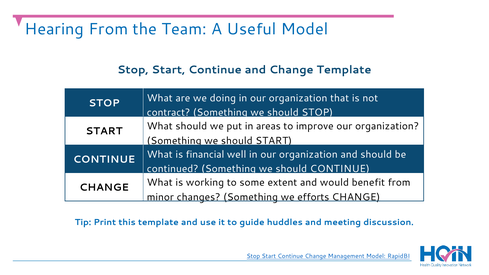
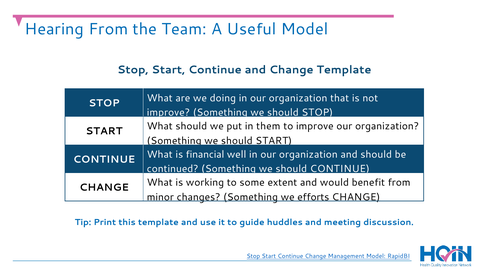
contract: contract -> improve (168, 113)
areas: areas -> them (268, 126)
